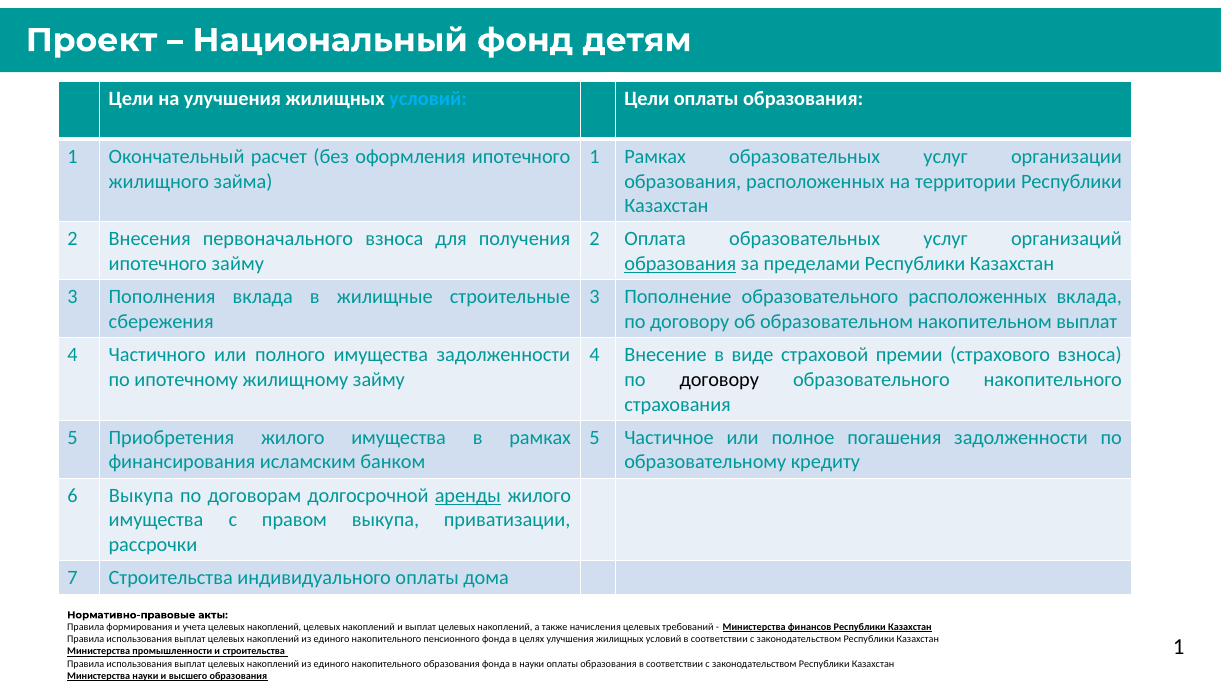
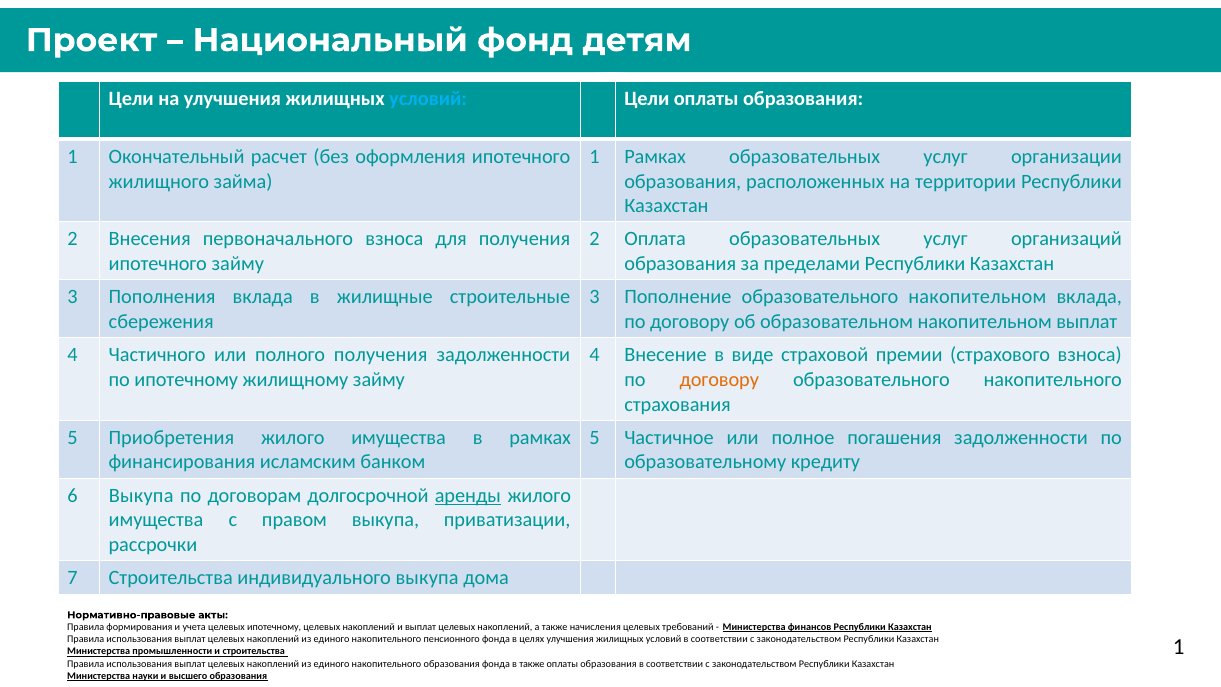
образования underline: present -> none (680, 264)
образовательного расположенных: расположенных -> накопительном (977, 297)
полного имущества: имущества -> получения (381, 355)
договору colour: black -> orange (719, 380)
индивидуального оплаты: оплаты -> выкупа (427, 578)
учета целевых накоплений: накоплений -> ипотечному (274, 627)
в науки: науки -> также (532, 664)
